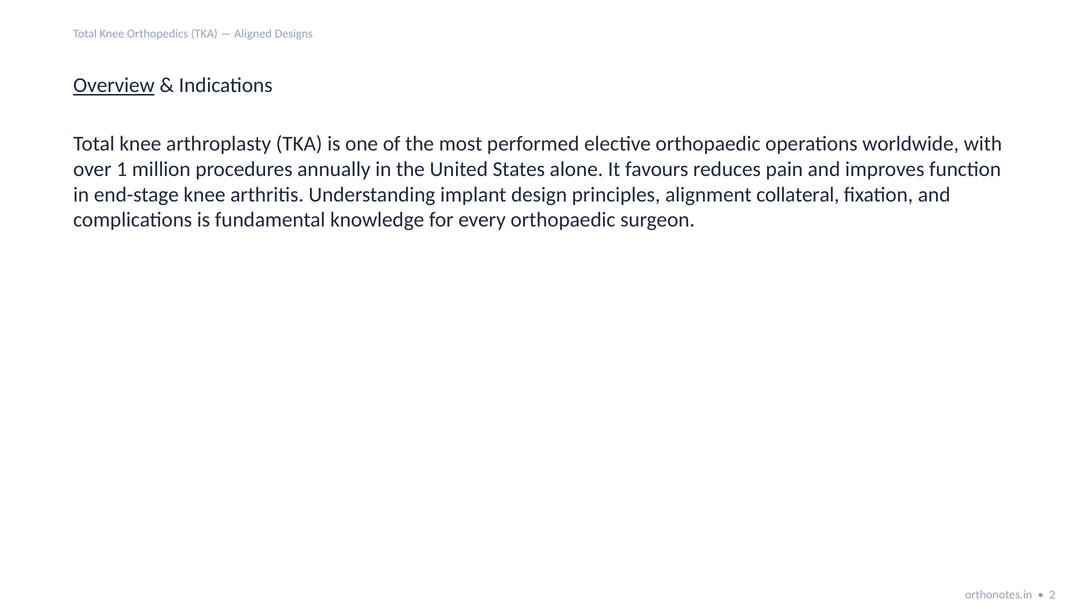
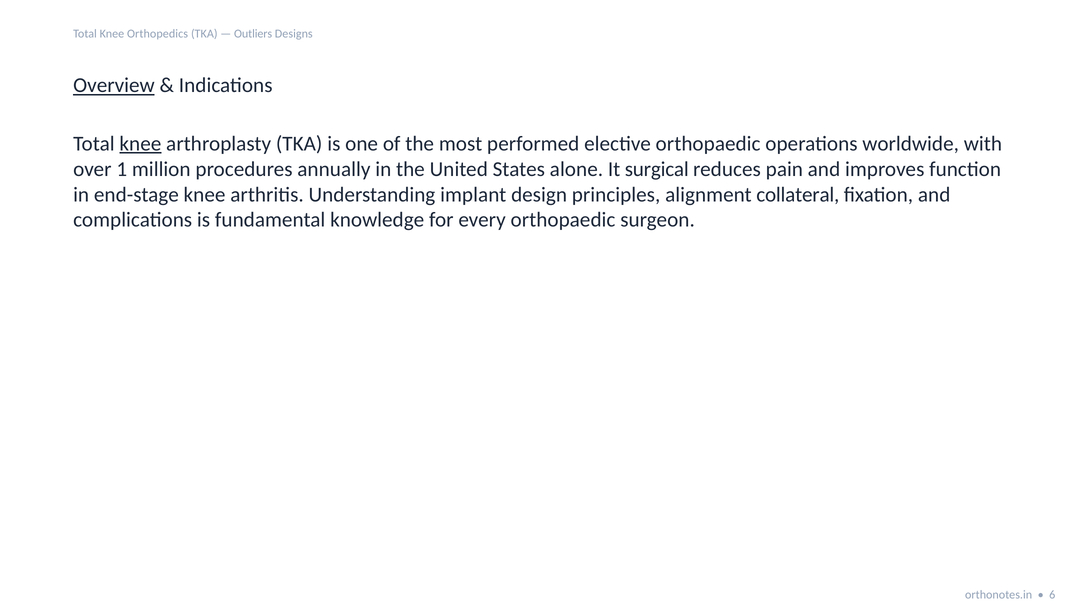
Aligned: Aligned -> Outliers (253, 34)
knee underline: none -> present (140, 144)
favours: favours -> surgical (657, 169)
2: 2 -> 6 (1052, 594)
